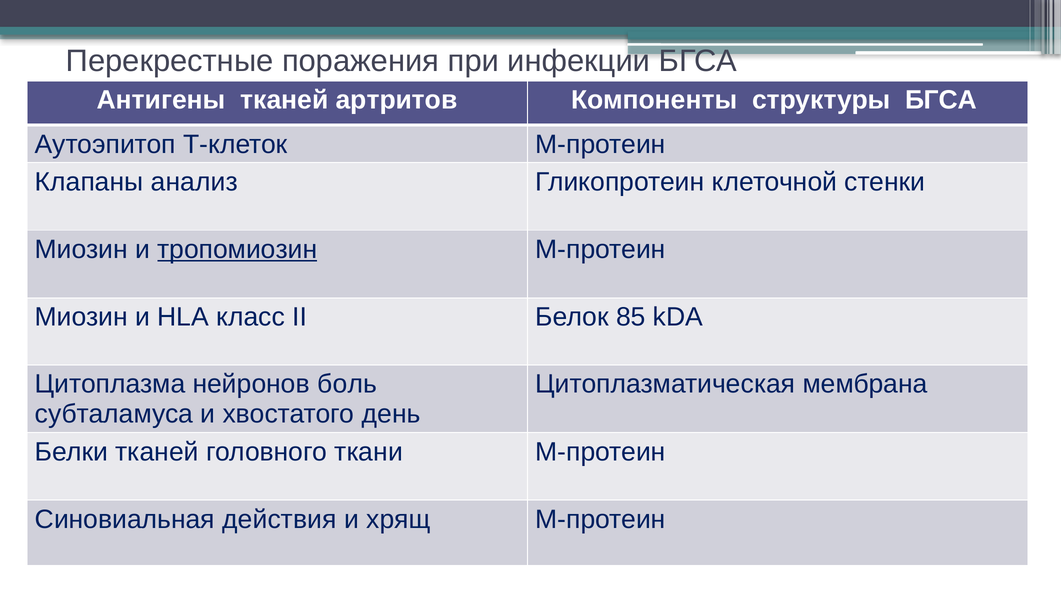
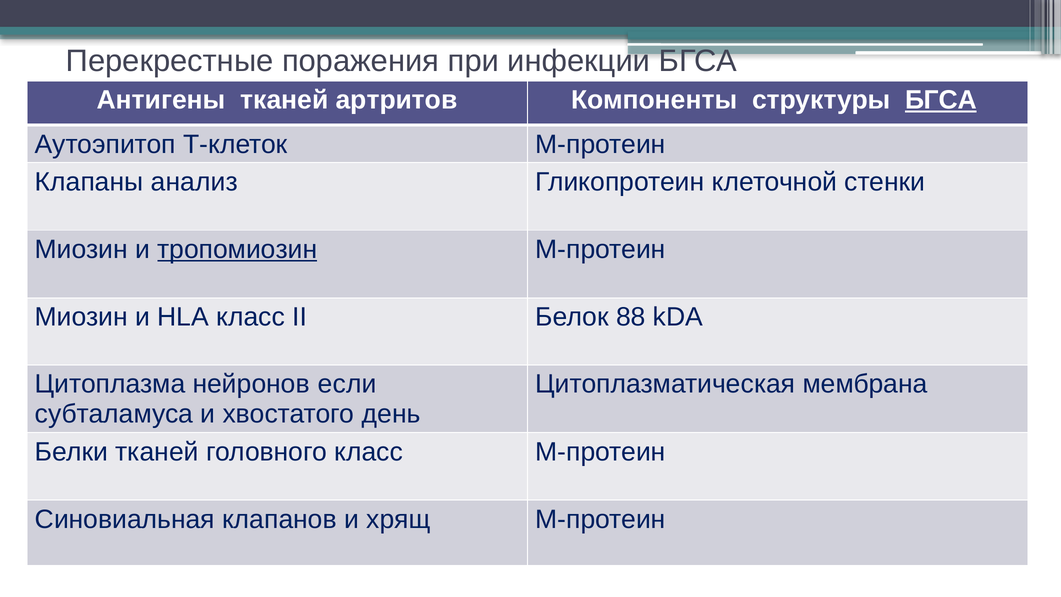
БГСА underline: none -> present (941, 100)
85: 85 -> 88 (631, 317)
боль: боль -> если (347, 384)
головного ткани: ткани -> класс (369, 452)
действия: действия -> клапанов (280, 519)
